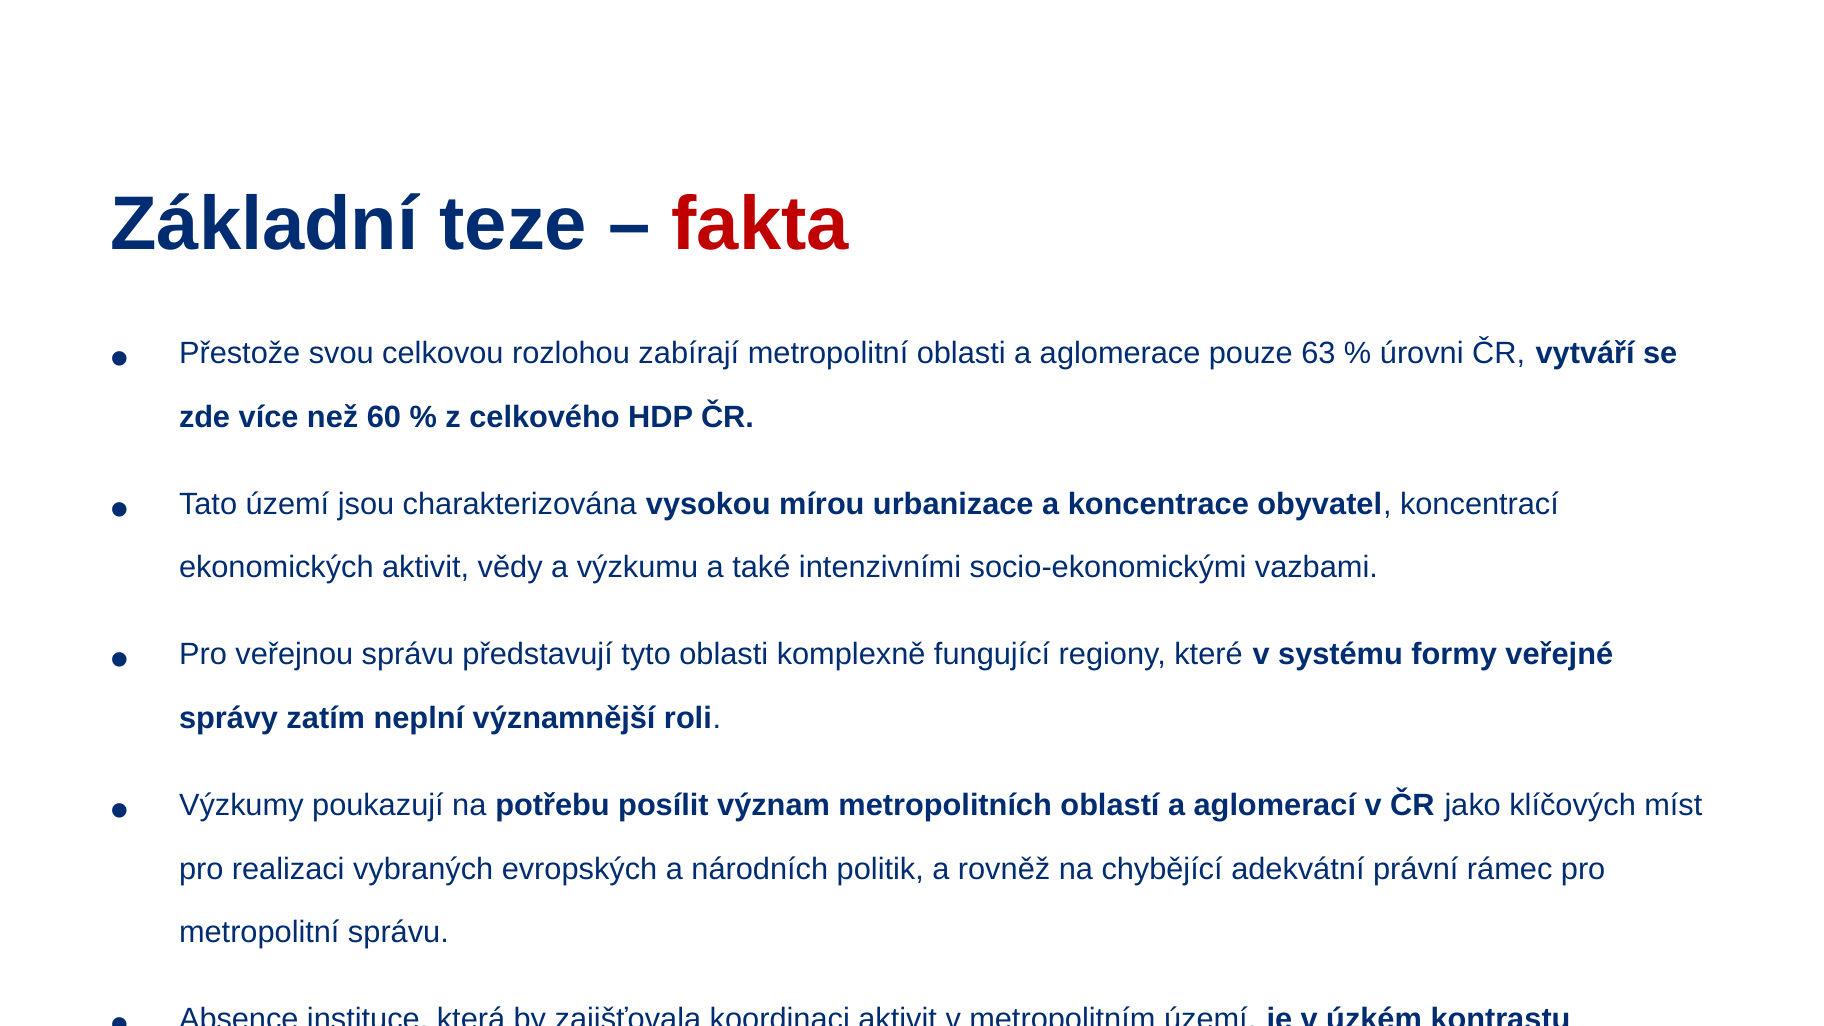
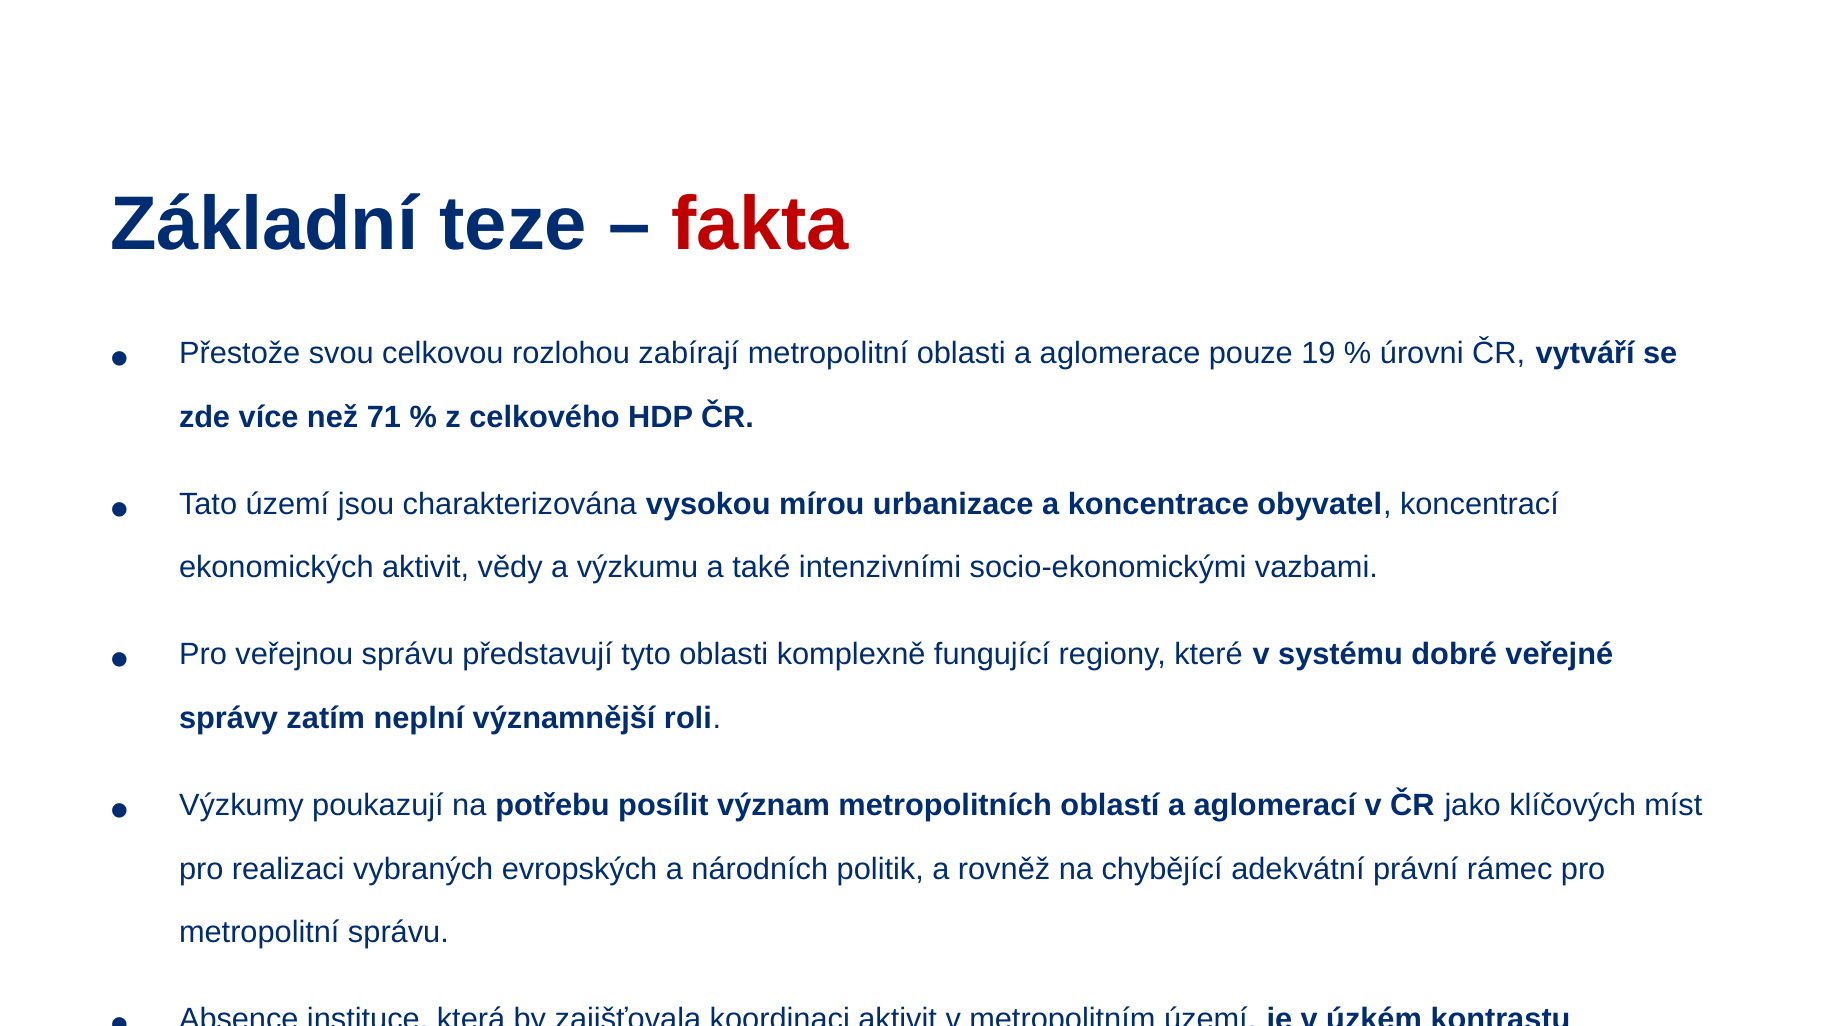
63: 63 -> 19 (1318, 353)
60: 60 -> 71 (384, 417)
formy: formy -> dobré (1454, 655)
